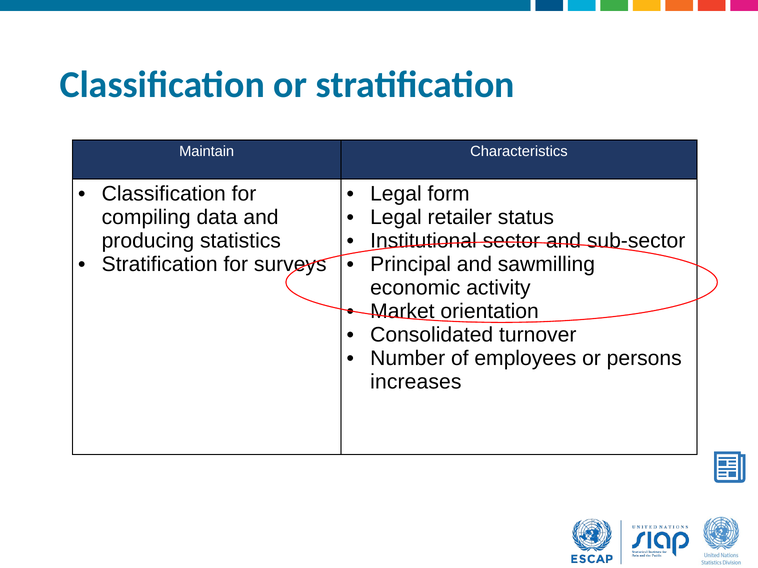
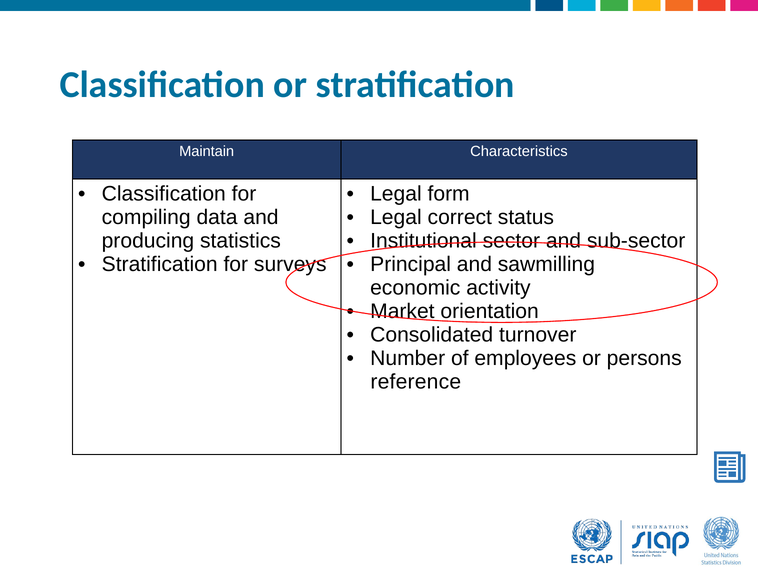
retailer: retailer -> correct (460, 218)
increases: increases -> reference (416, 382)
